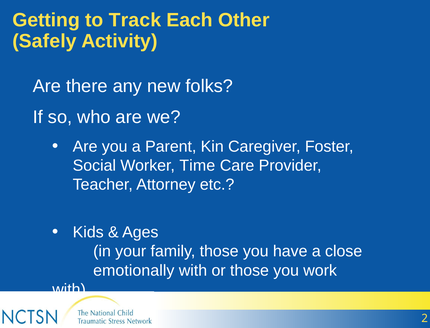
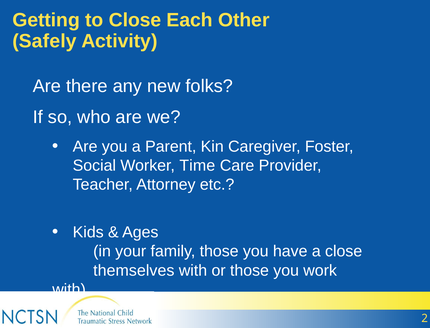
to Track: Track -> Close (135, 20)
emotionally: emotionally -> themselves (134, 270)
